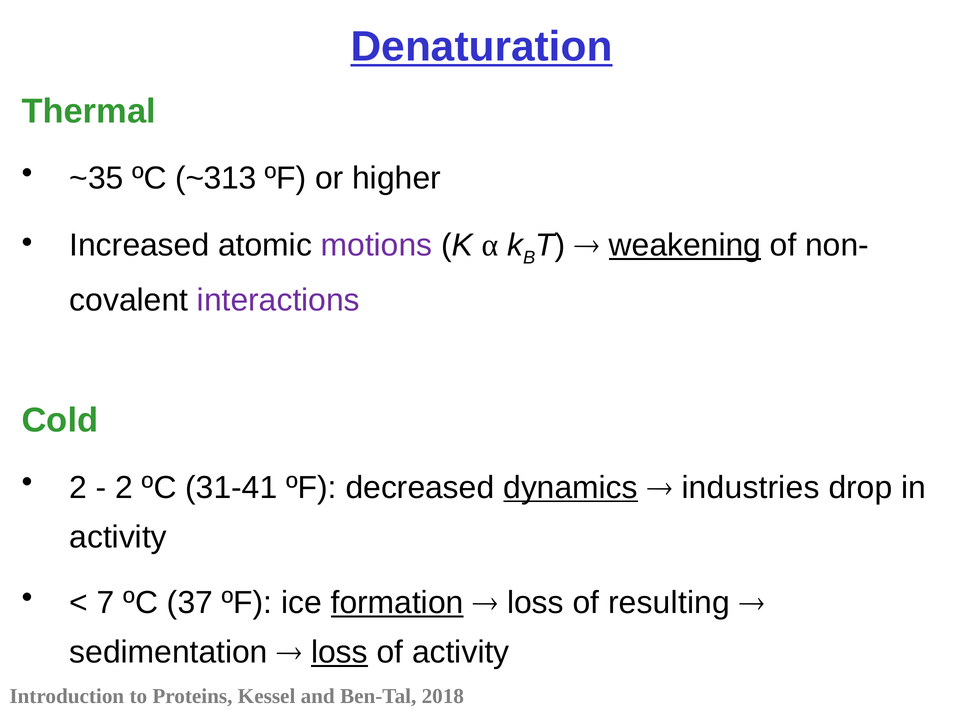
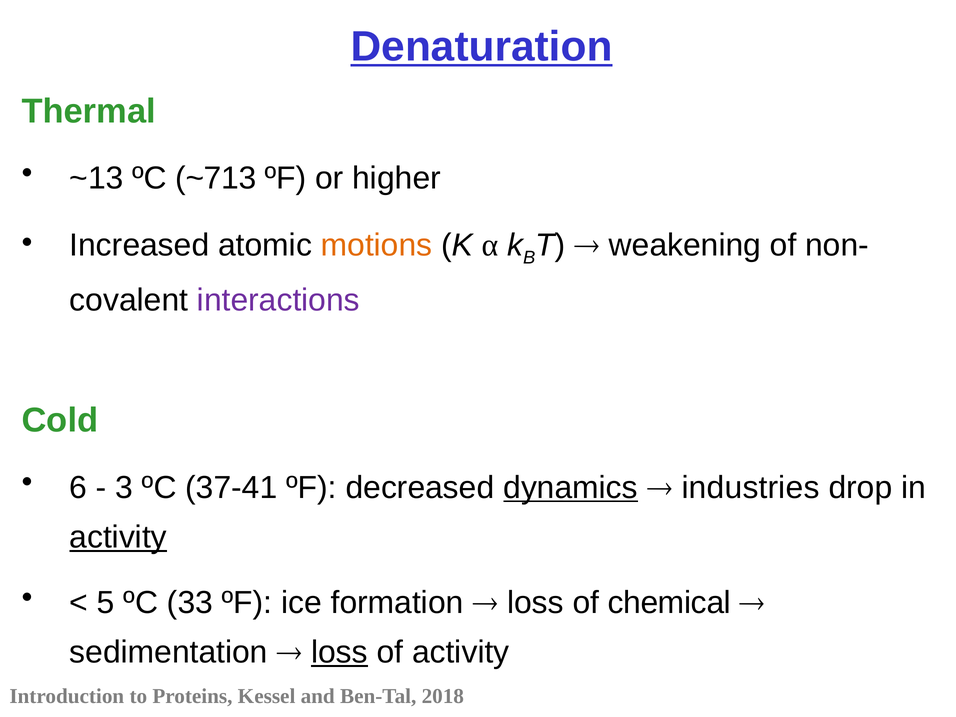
~35: ~35 -> ~13 (96, 178)
~313: ~313 -> ~713 (216, 178)
motions colour: purple -> orange (377, 245)
weakening underline: present -> none (685, 245)
2: 2 -> 6 (78, 488)
2: 2 -> 3 (124, 488)
31-41: 31-41 -> 37-41 (231, 488)
activity underline: none -> present (118, 537)
7: 7 -> 5 (106, 603)
37: 37 -> 33 (190, 603)
formation underline: present -> none (397, 603)
resulting: resulting -> chemical (669, 603)
